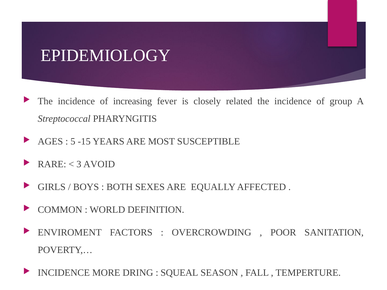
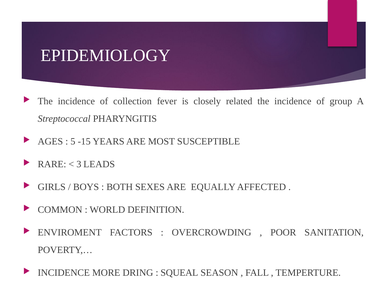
increasing: increasing -> collection (132, 101)
AVOID: AVOID -> LEADS (99, 164)
